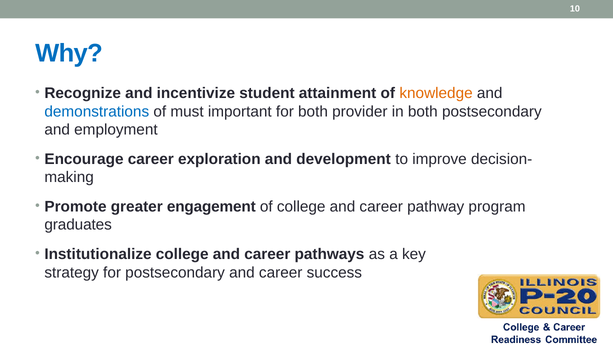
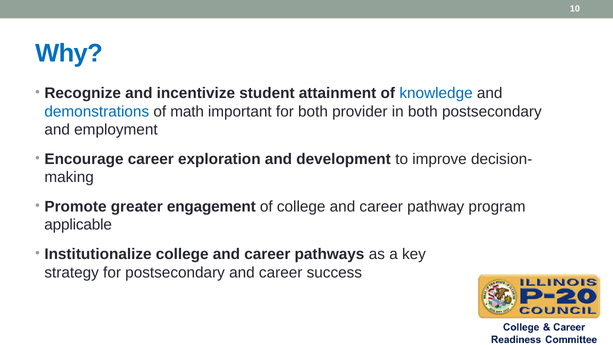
knowledge colour: orange -> blue (436, 93)
must: must -> math (187, 111)
graduates: graduates -> applicable (78, 225)
